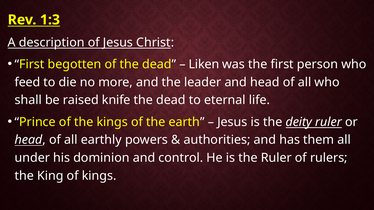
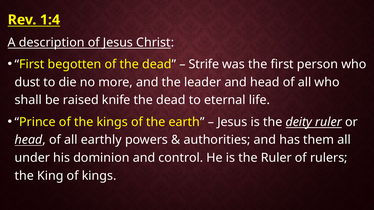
1:3: 1:3 -> 1:4 (50, 20)
Liken: Liken -> Strife (204, 64)
feed: feed -> dust (27, 82)
